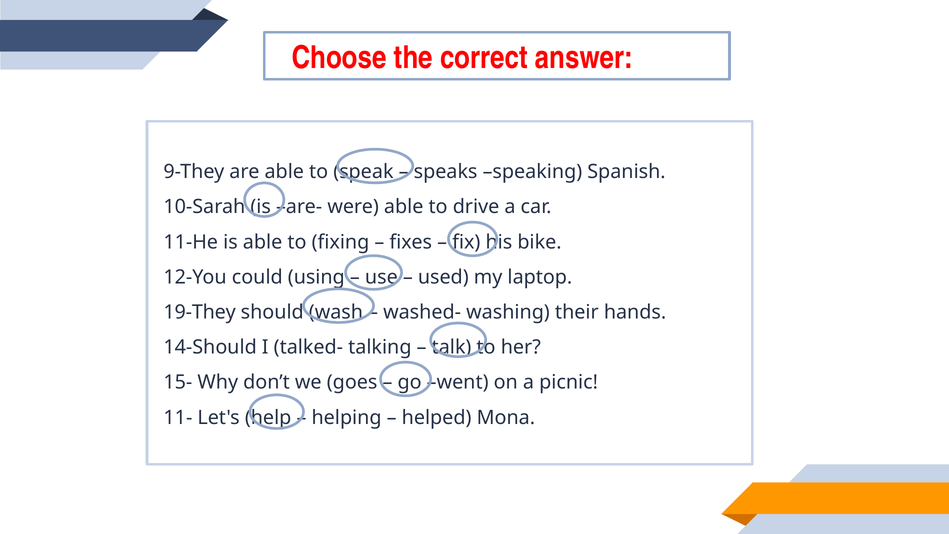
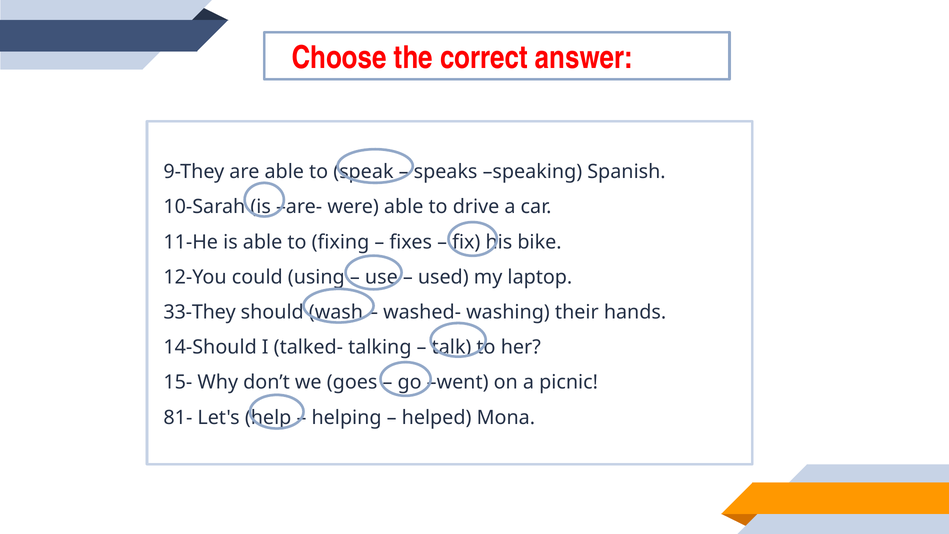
19-They: 19-They -> 33-They (200, 312)
11-: 11- -> 81- (178, 417)
